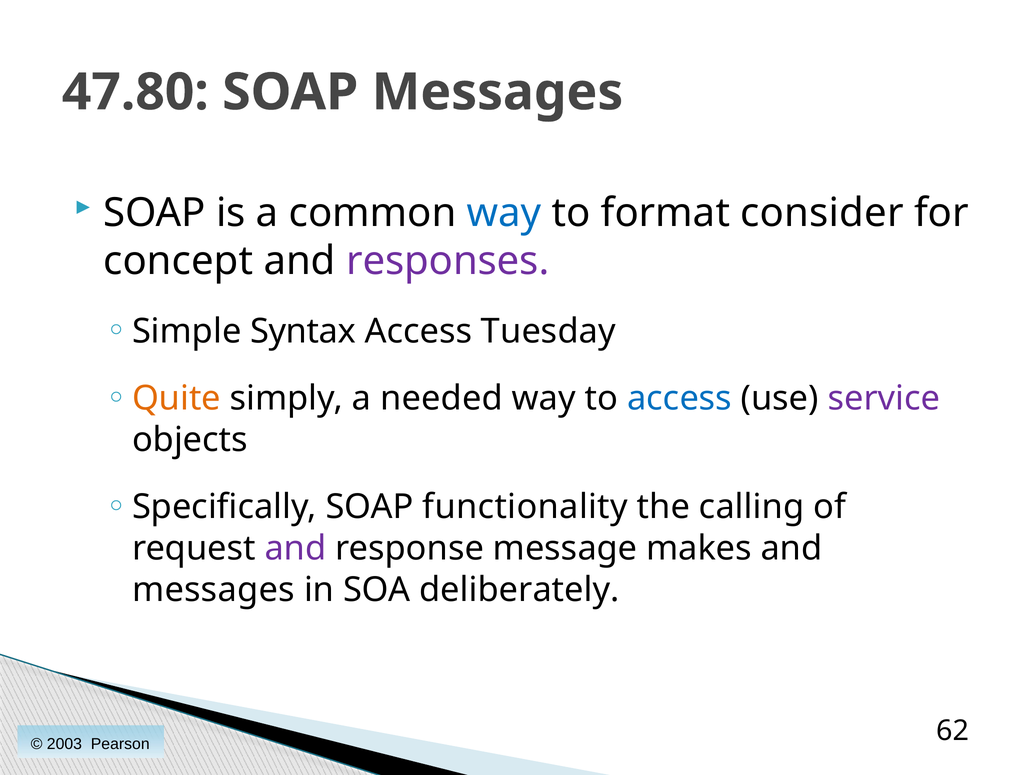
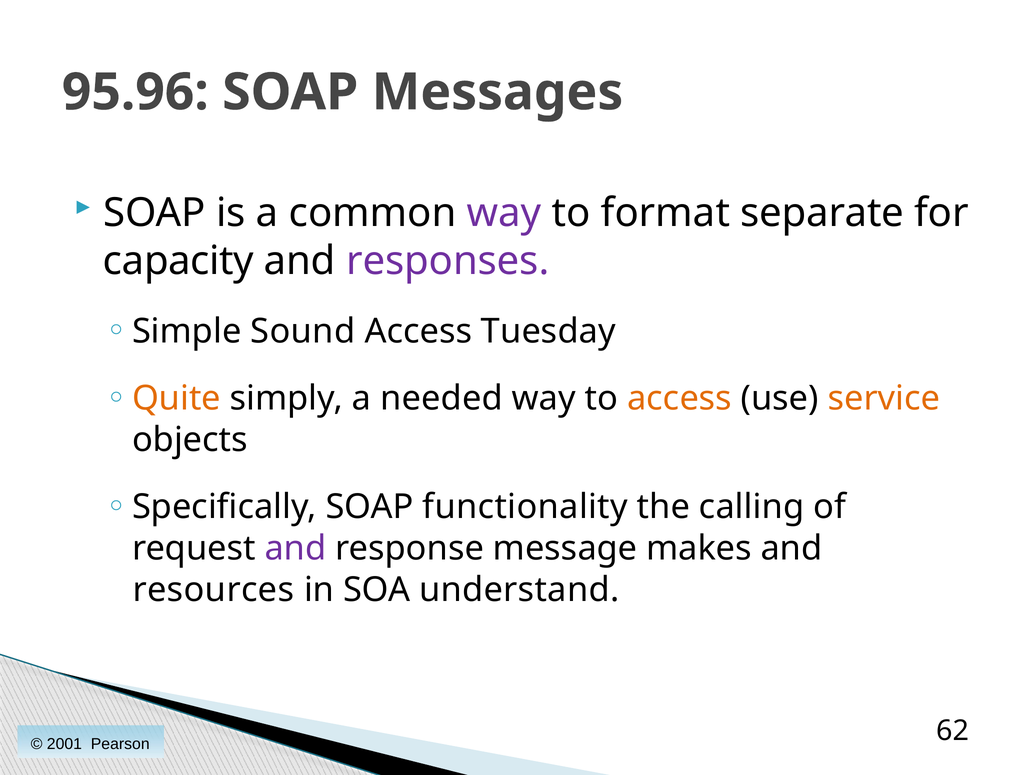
47.80: 47.80 -> 95.96 (135, 92)
way colour: blue -> purple (504, 213)
consider: consider -> separate (822, 213)
concept: concept -> capacity (178, 261)
Syntax: Syntax -> Sound (303, 331)
access colour: blue -> orange (680, 398)
service colour: purple -> orange (884, 398)
messages: messages -> resources (213, 590)
deliberately: deliberately -> understand (519, 590)
2003: 2003 -> 2001 (64, 744)
